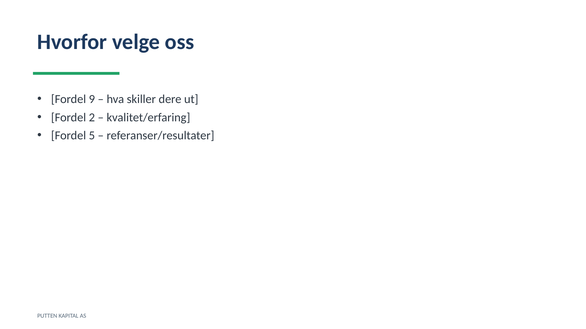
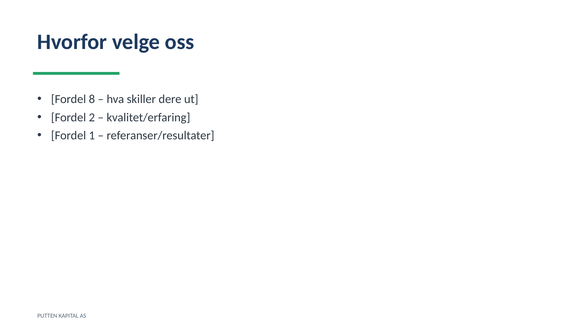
9: 9 -> 8 (92, 99)
5: 5 -> 1 (92, 136)
